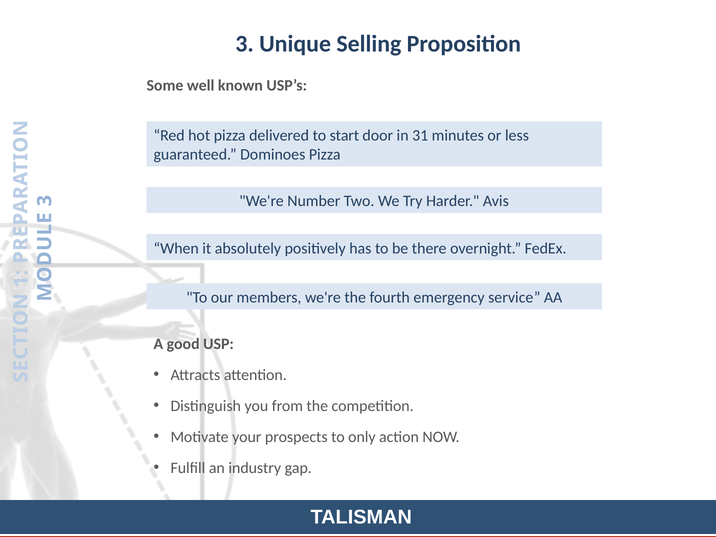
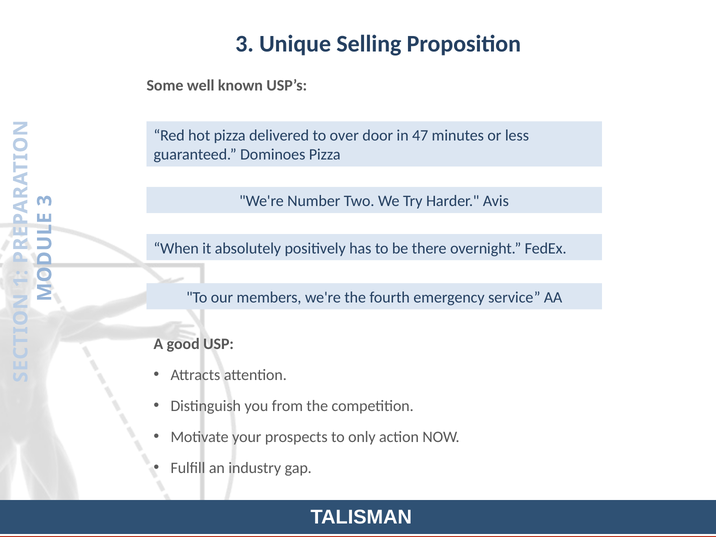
start: start -> over (344, 135)
31: 31 -> 47 (420, 135)
